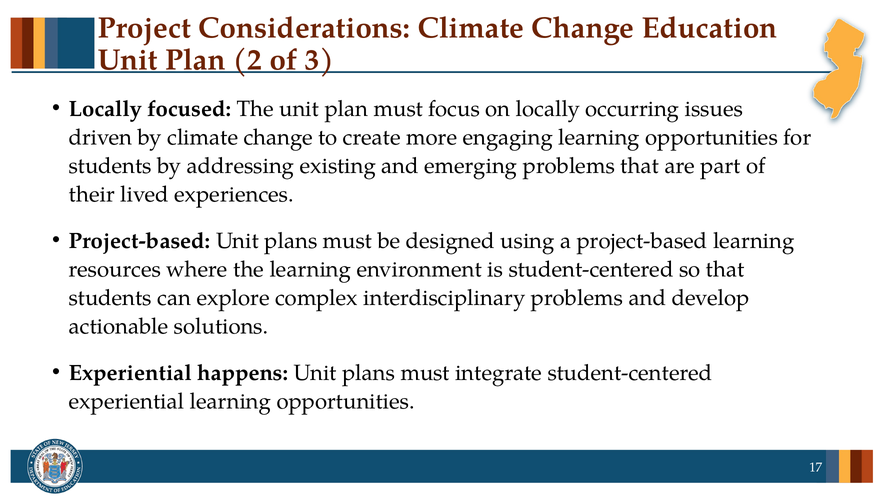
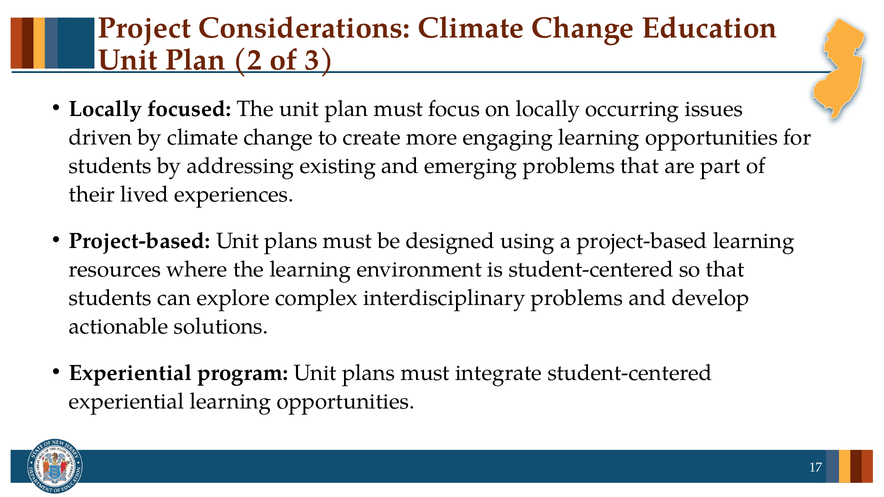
happens: happens -> program (243, 373)
